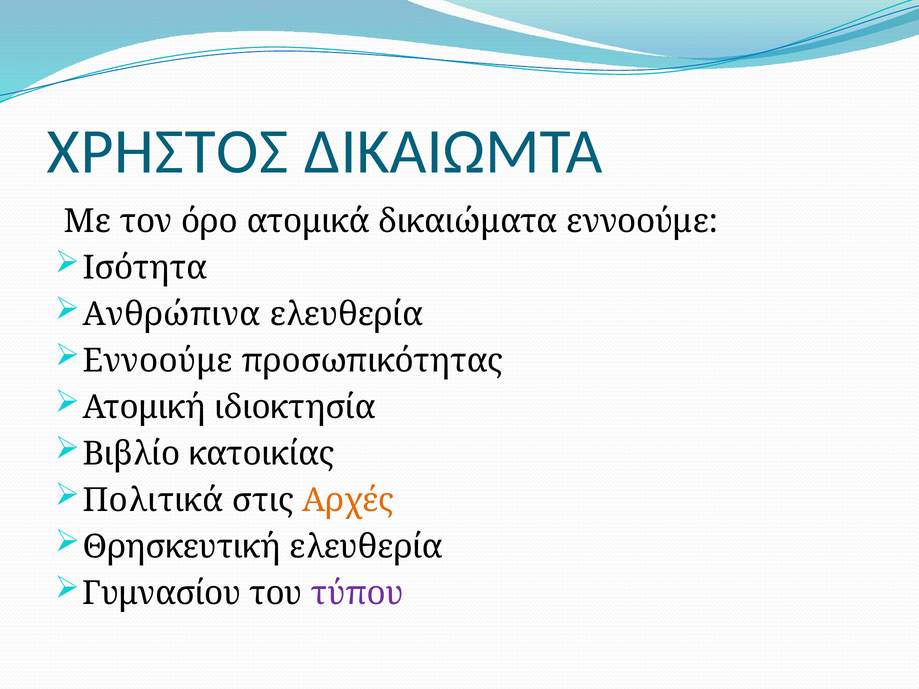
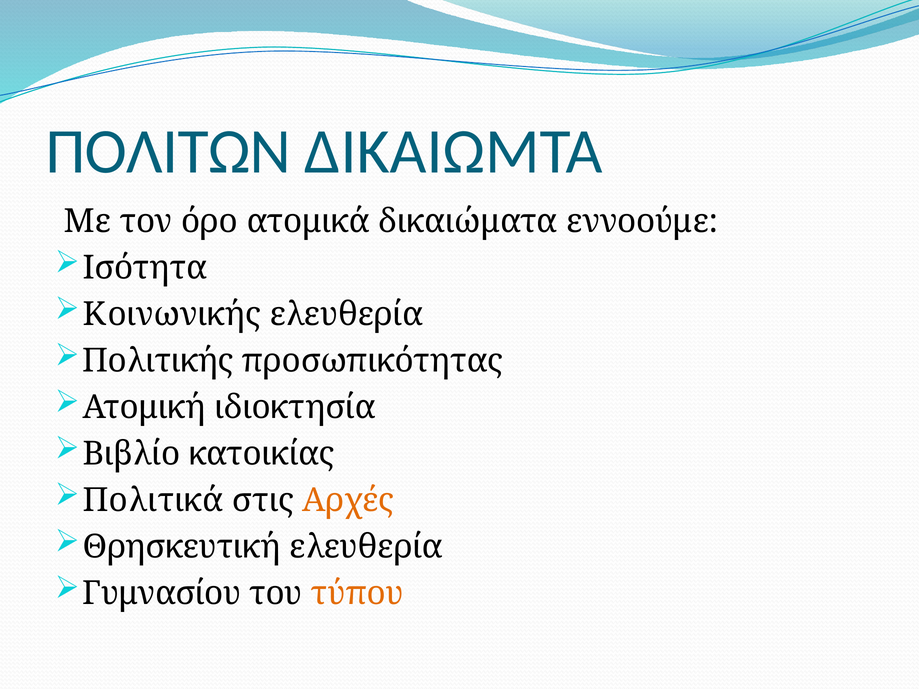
ΧΡΗΣΤΟΣ: ΧΡΗΣΤΟΣ -> ΠΟΛΙΤΩΝ (168, 152)
Ανθρώπινα: Ανθρώπινα -> Κοινωνικής (172, 314)
Εννοούμε: Εννοούμε -> Πολιτικής (158, 361)
τύπου colour: purple -> orange (357, 594)
